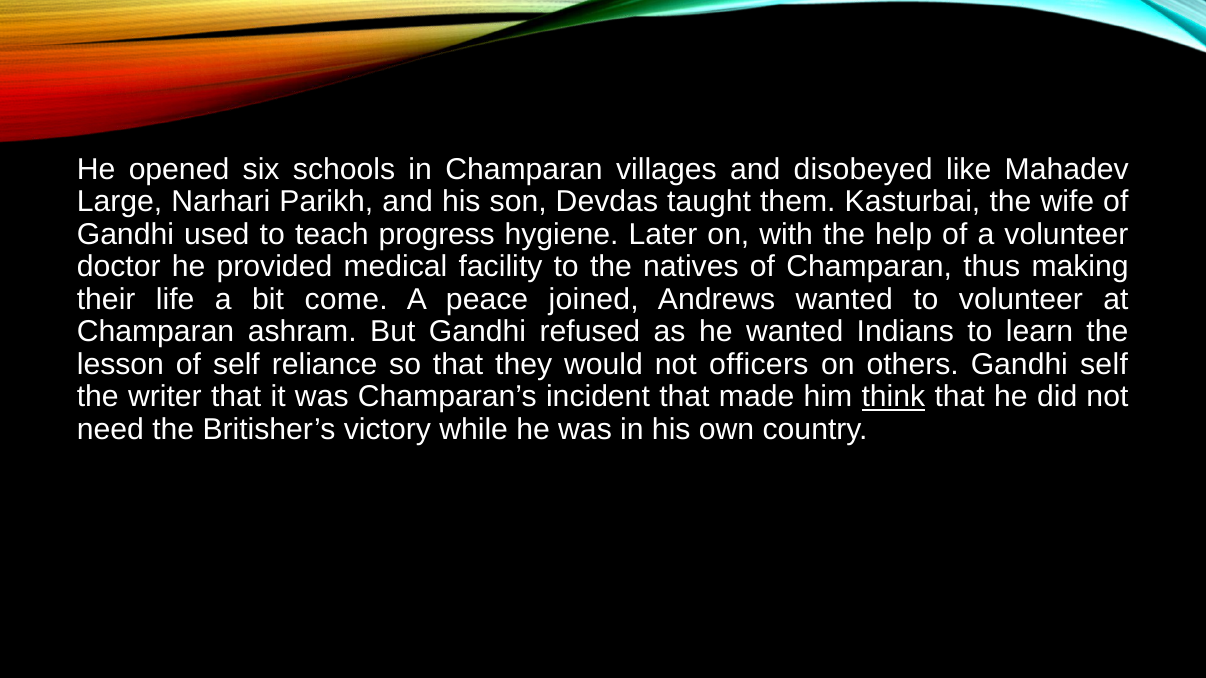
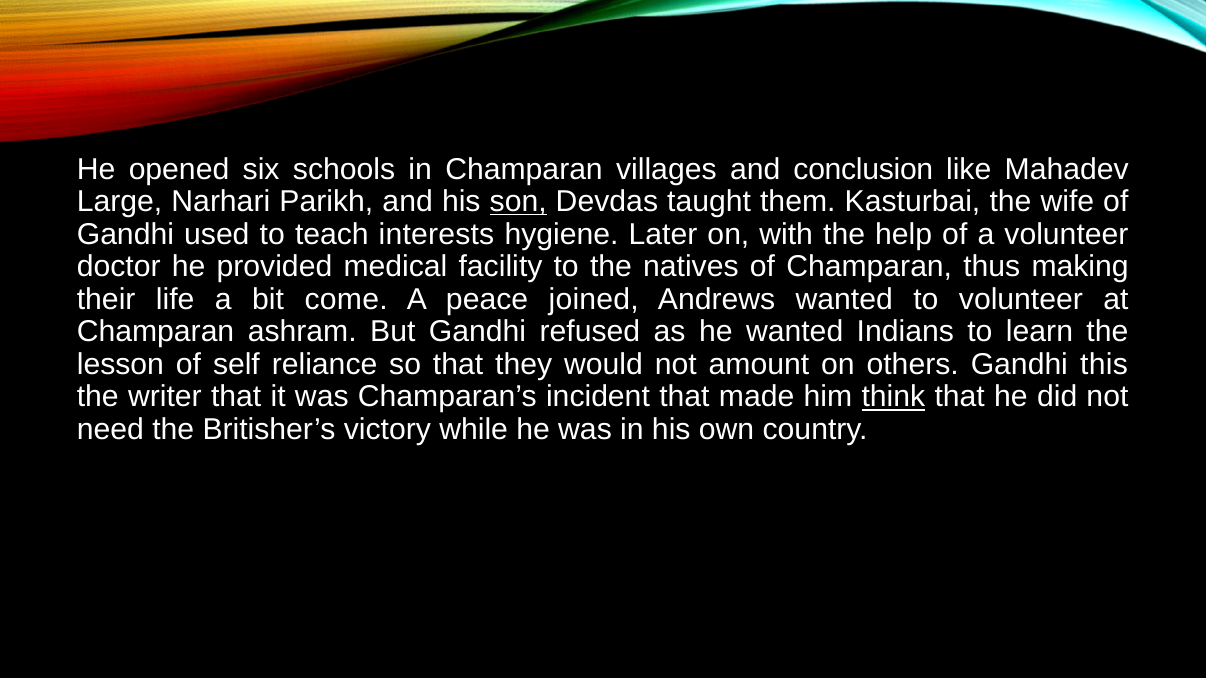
disobeyed: disobeyed -> conclusion (863, 169)
son underline: none -> present (518, 202)
progress: progress -> interests (436, 234)
officers: officers -> amount (759, 364)
Gandhi self: self -> this (1104, 364)
